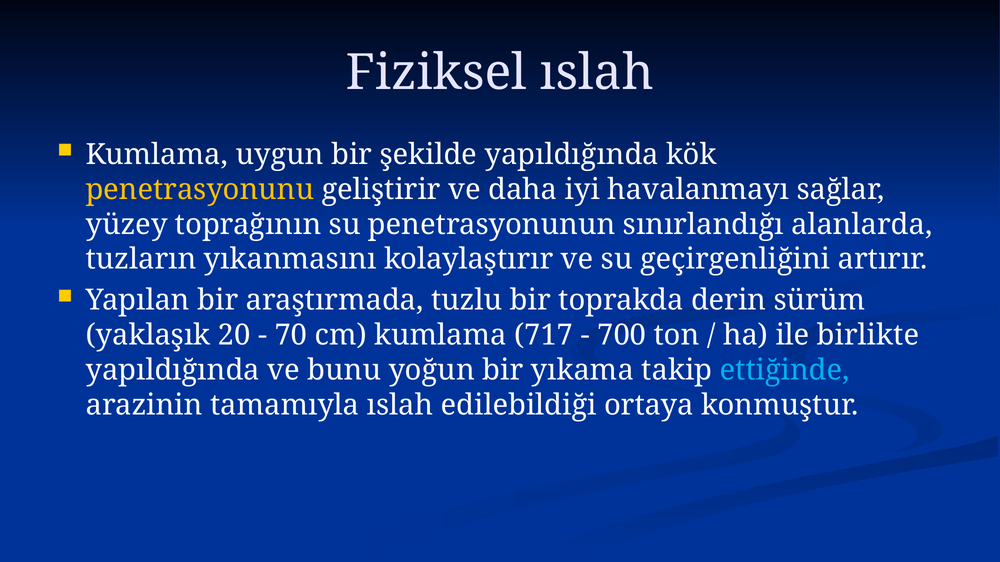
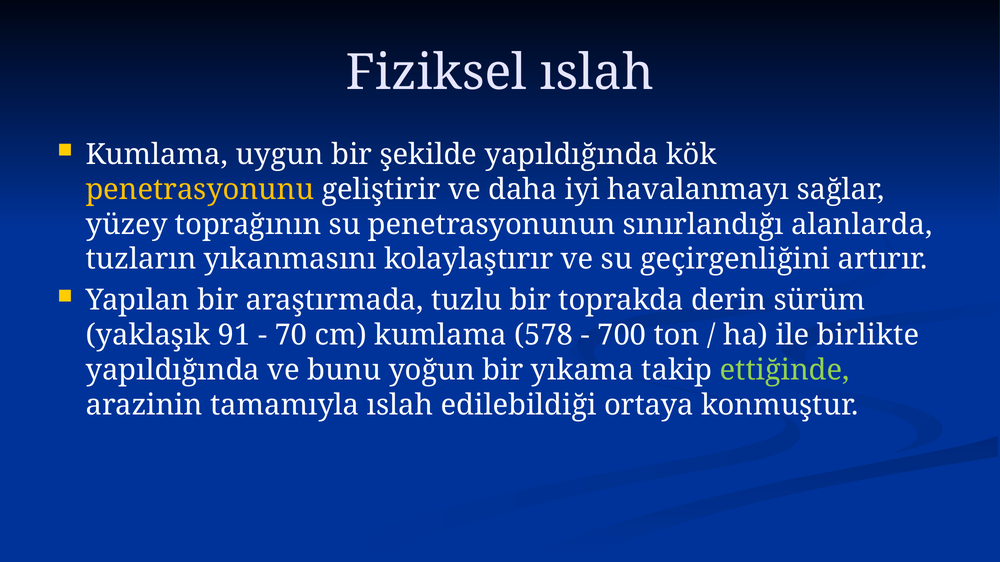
20: 20 -> 91 (234, 335)
717: 717 -> 578 (544, 335)
ettiğinde colour: light blue -> light green (785, 371)
